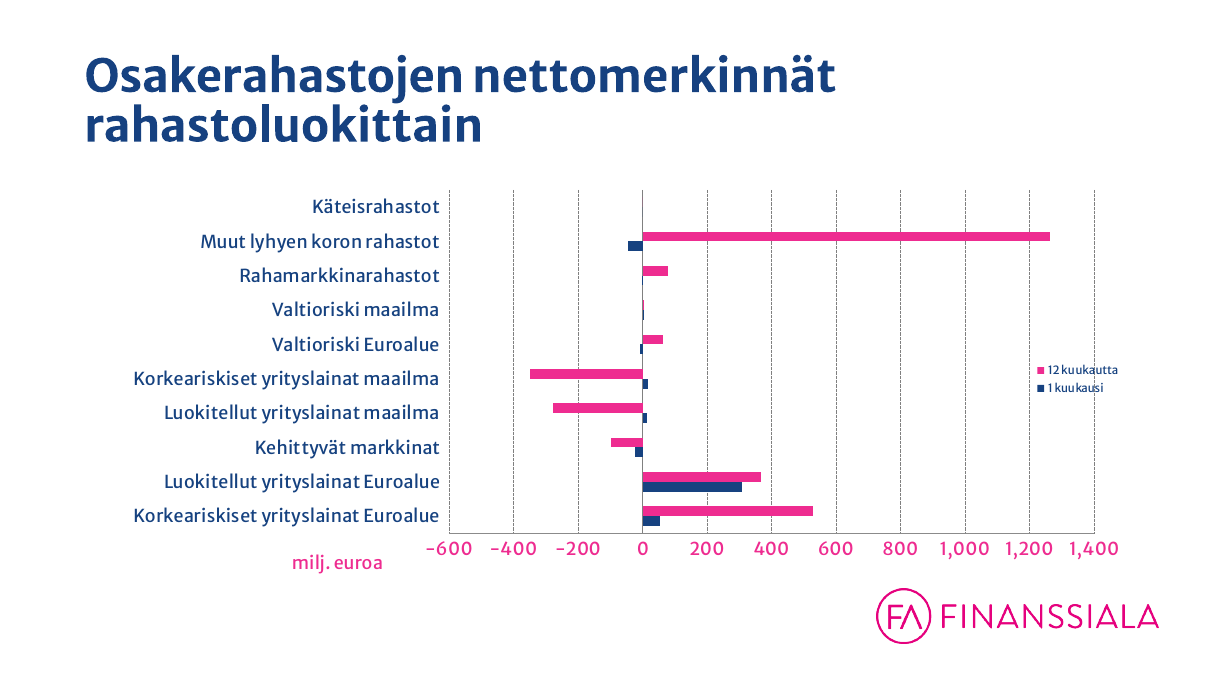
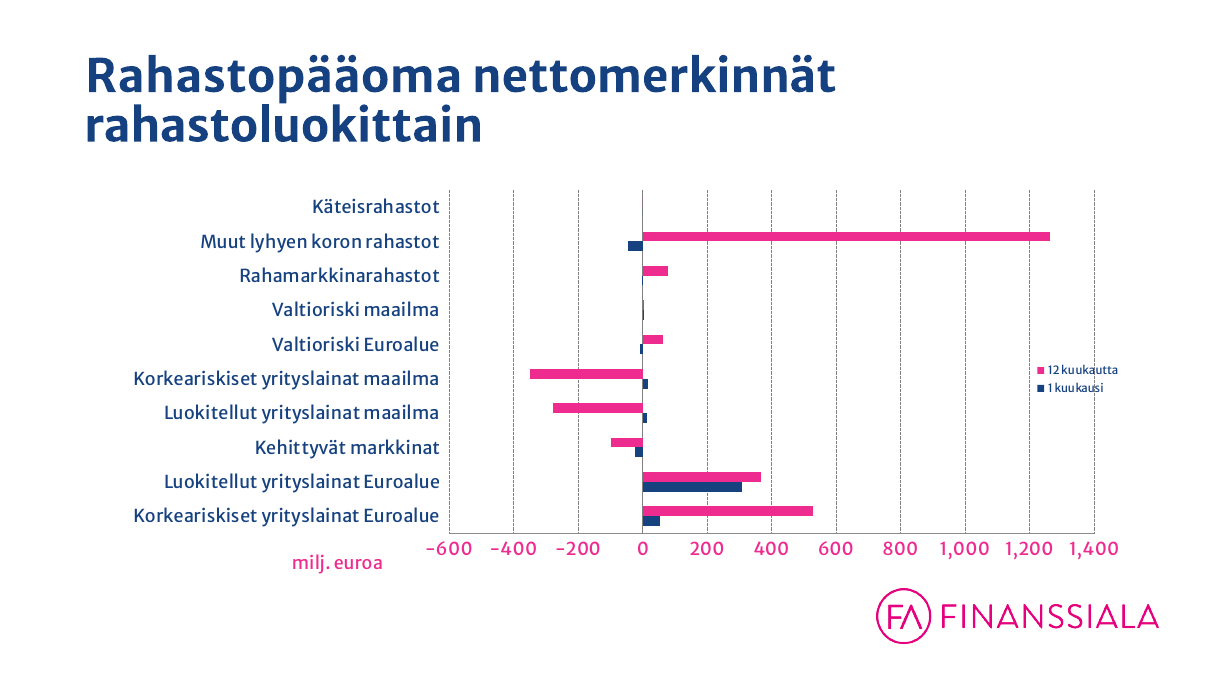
Osakerahastojen: Osakerahastojen -> Rahastopääoma (274, 77)
